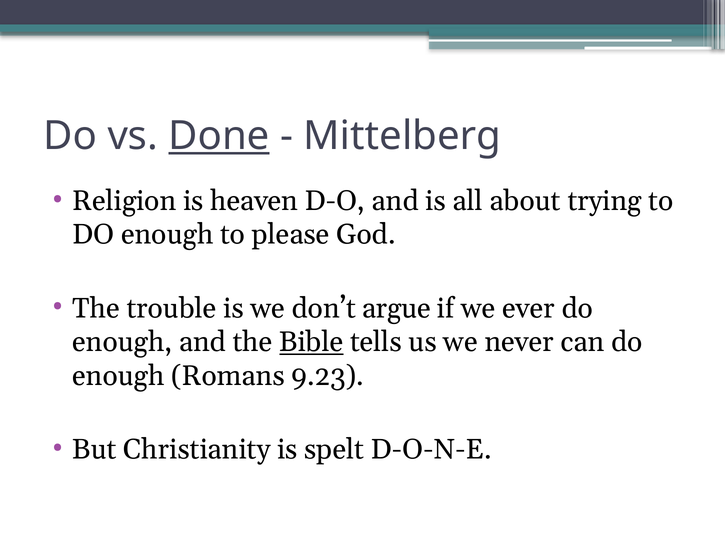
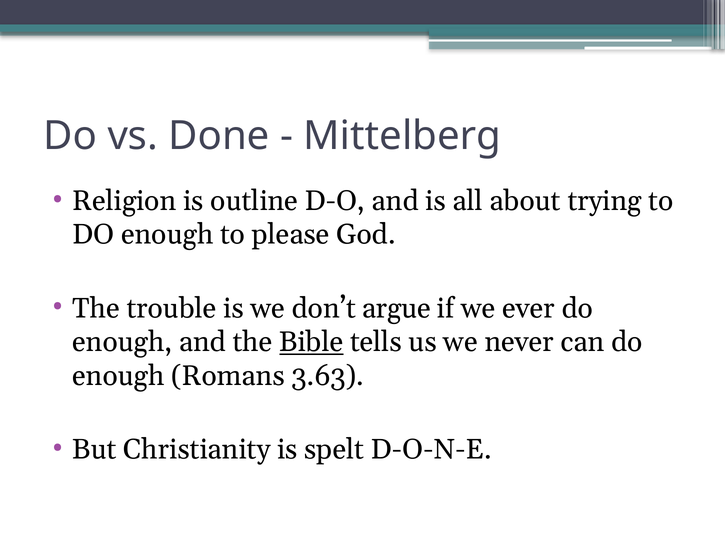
Done underline: present -> none (219, 136)
heaven: heaven -> outline (254, 201)
9.23: 9.23 -> 3.63 (328, 376)
